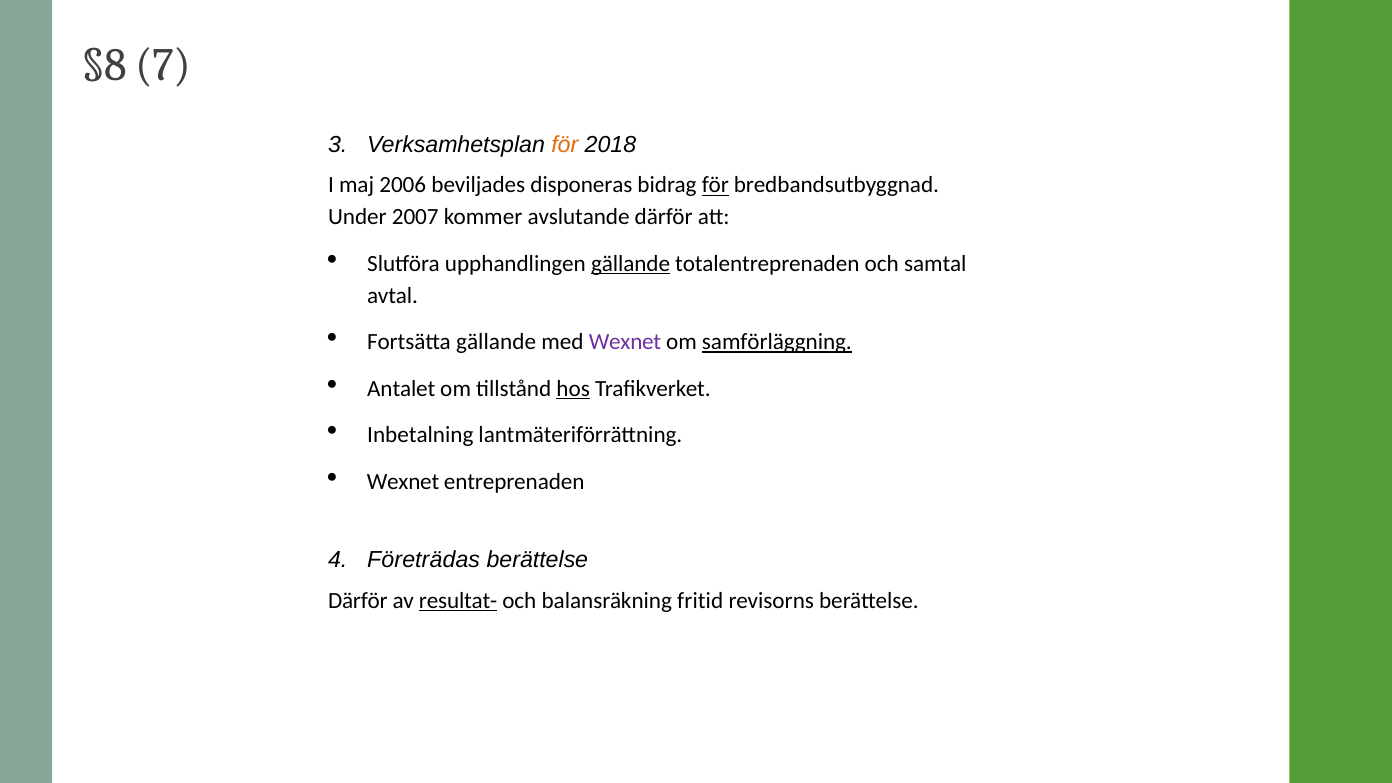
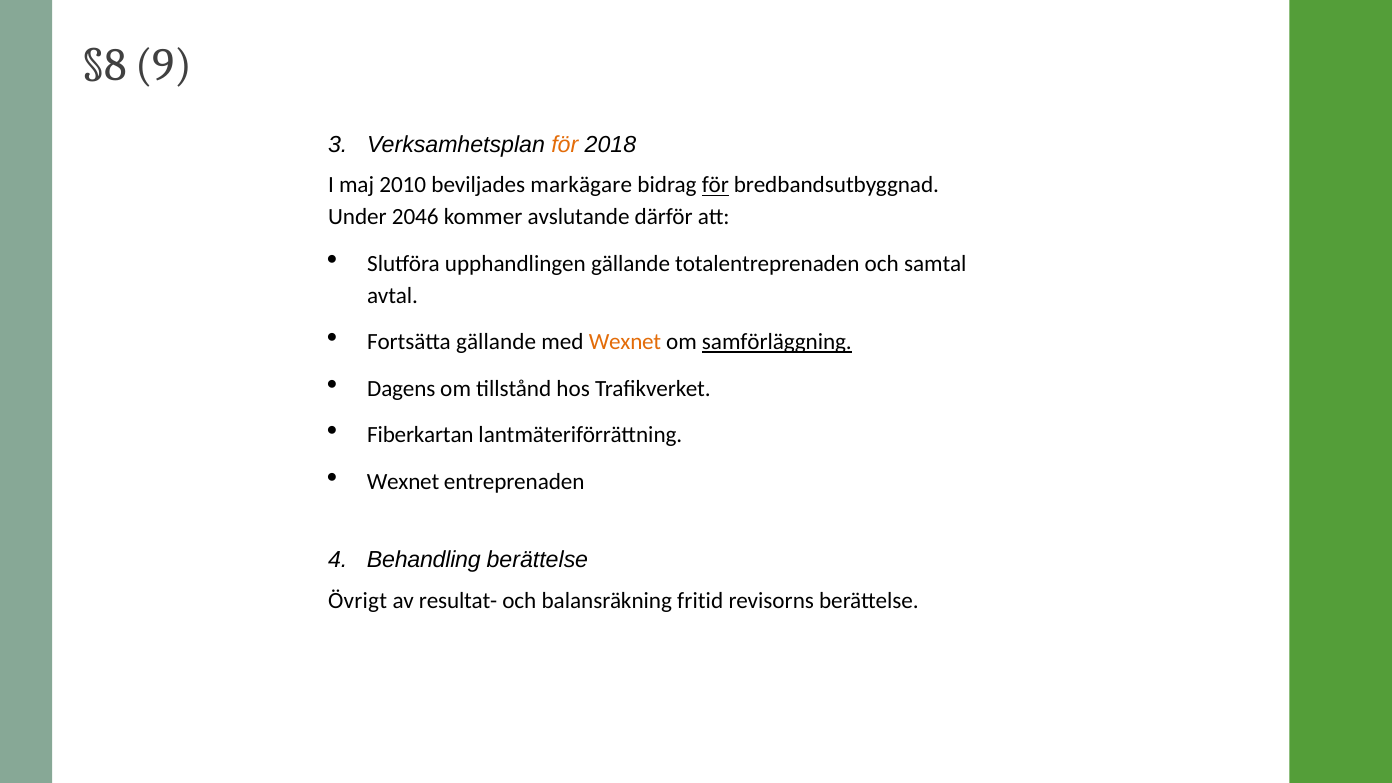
7: 7 -> 9 (164, 65)
2006: 2006 -> 2010 (403, 185)
disponeras: disponeras -> markägare (581, 185)
2007: 2007 -> 2046 (415, 217)
gällande underline: present -> none (631, 264)
Wexnet colour: purple -> orange (625, 342)
Antalet: Antalet -> Dagens (401, 389)
hos underline: present -> none (573, 389)
Inbetalning: Inbetalning -> Fiberkartan (420, 435)
Företrädas: Företrädas -> Behandling (424, 560)
Därför: Därför -> Övrigt (358, 601)
resultat- underline: present -> none (458, 601)
